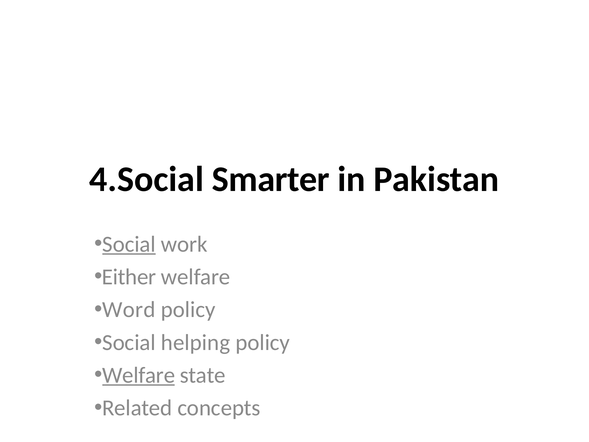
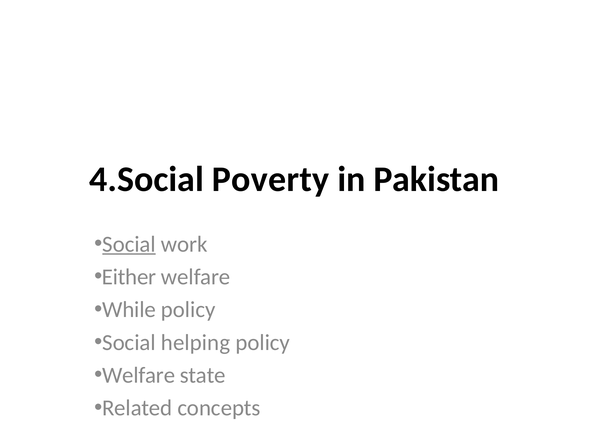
Smarter: Smarter -> Poverty (271, 179)
Word: Word -> While (129, 310)
Welfare underline: present -> none (139, 375)
